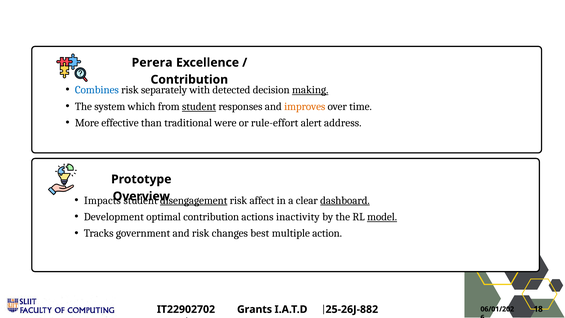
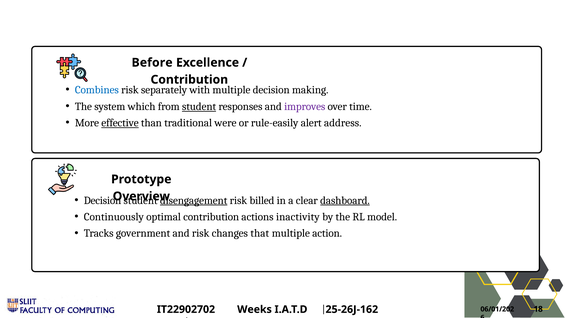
Perera: Perera -> Before (152, 63)
detected: detected -> multiple (231, 90)
making underline: present -> none (310, 90)
improves colour: orange -> purple (305, 106)
effective underline: none -> present (120, 123)
rule-effort: rule-effort -> rule-easily (275, 123)
Impacts: Impacts -> Decision (103, 200)
affect: affect -> billed (262, 200)
Development: Development -> Continuously (114, 217)
model underline: present -> none (382, 217)
best: best -> that (260, 233)
Grants: Grants -> Weeks (255, 309)
25-26J-882: 25-26J-882 -> 25-26J-162 (352, 309)
